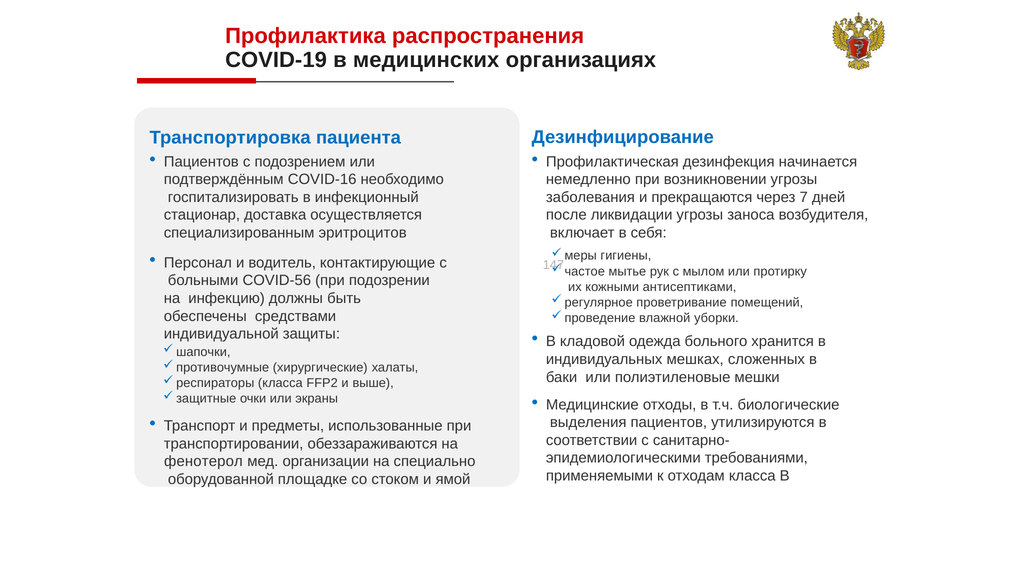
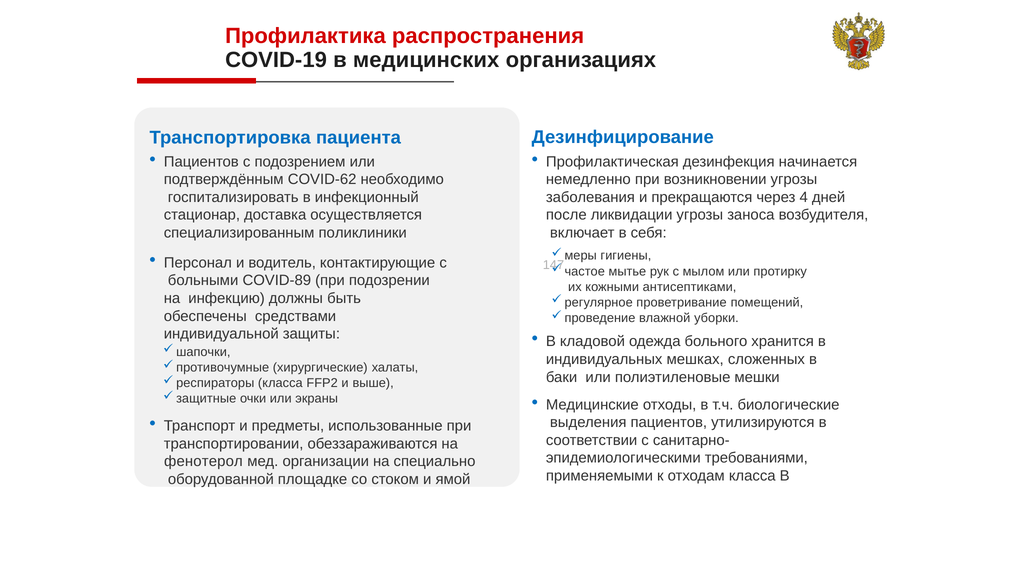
COVID-16: COVID-16 -> COVID-62 (322, 180)
7: 7 -> 4 (804, 197)
эритроцитов: эритроцитов -> поликлиники (363, 233)
COVID-56: COVID-56 -> COVID-89 (277, 281)
